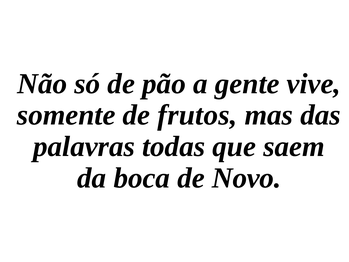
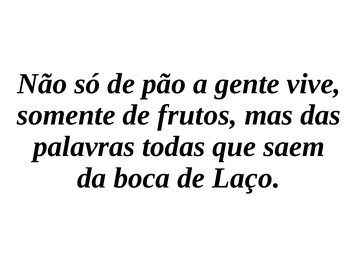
Novo: Novo -> Laço (246, 178)
